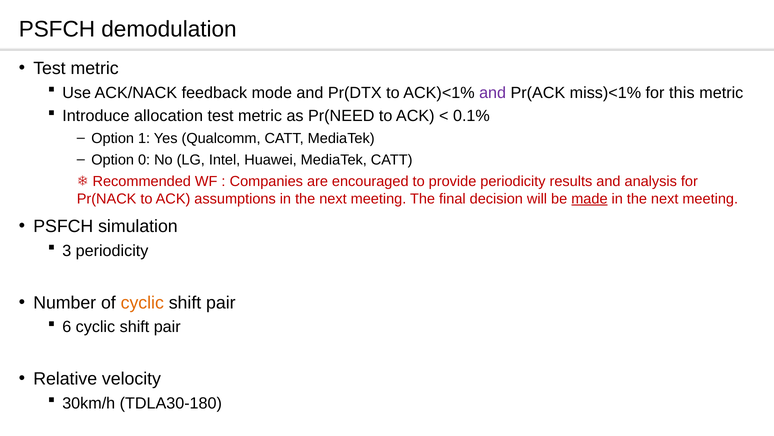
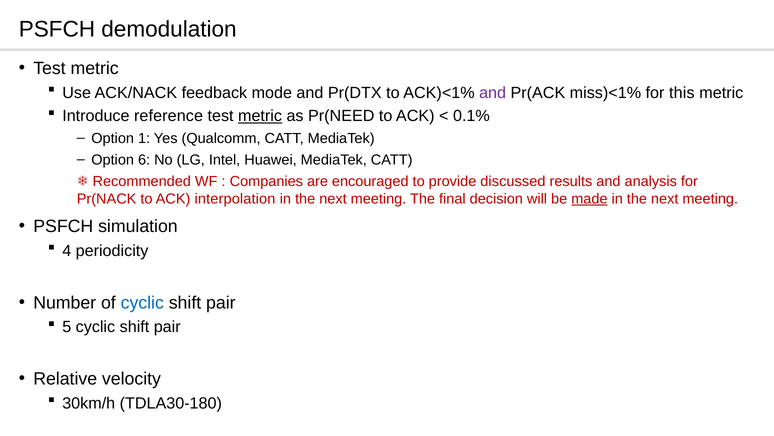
allocation: allocation -> reference (168, 116)
metric underline: none -> present (260, 116)
0: 0 -> 6 (144, 160)
provide periodicity: periodicity -> discussed (513, 181)
assumptions: assumptions -> interpolation (235, 199)
3: 3 -> 4 (67, 250)
cyclic colour: orange -> blue (142, 302)
6: 6 -> 5 (67, 326)
